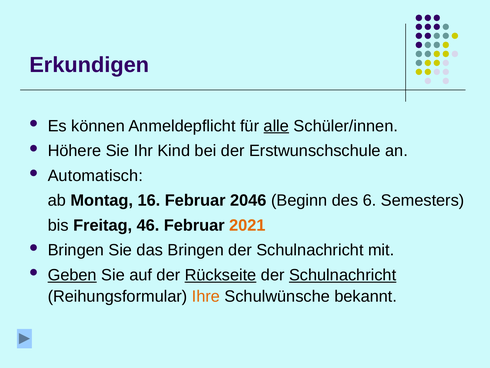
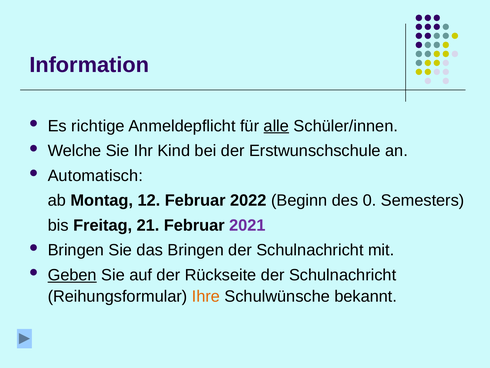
Erkundigen: Erkundigen -> Information (89, 65)
können: können -> richtige (98, 126)
Höhere: Höhere -> Welche (75, 151)
16: 16 -> 12 (149, 200)
2046: 2046 -> 2022 (248, 200)
6: 6 -> 0 (370, 200)
46: 46 -> 21 (148, 225)
2021 colour: orange -> purple (247, 225)
Rückseite underline: present -> none (221, 275)
Schulnachricht underline: present -> none (343, 275)
